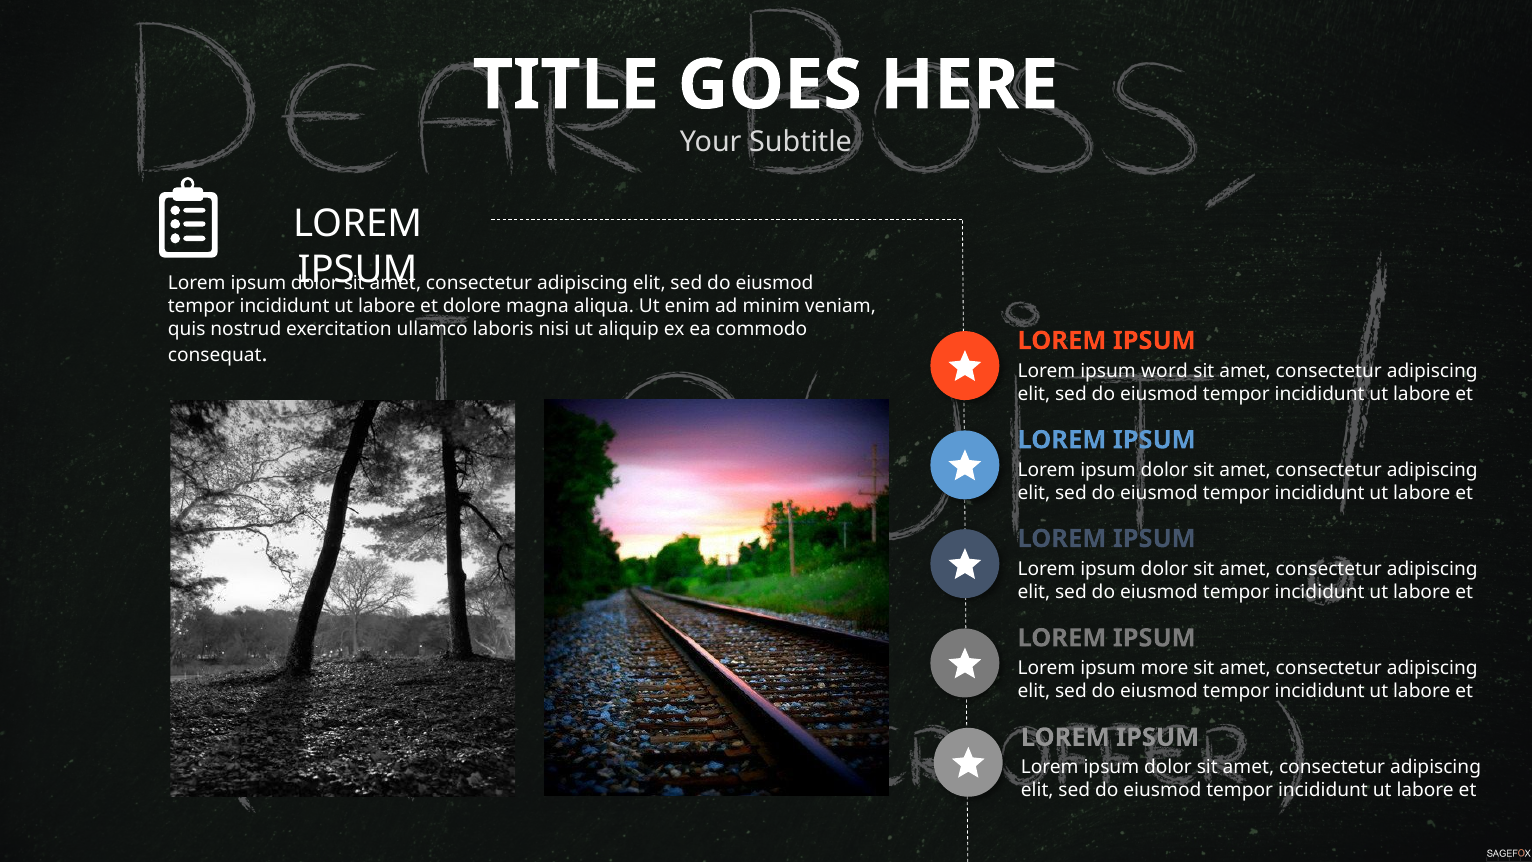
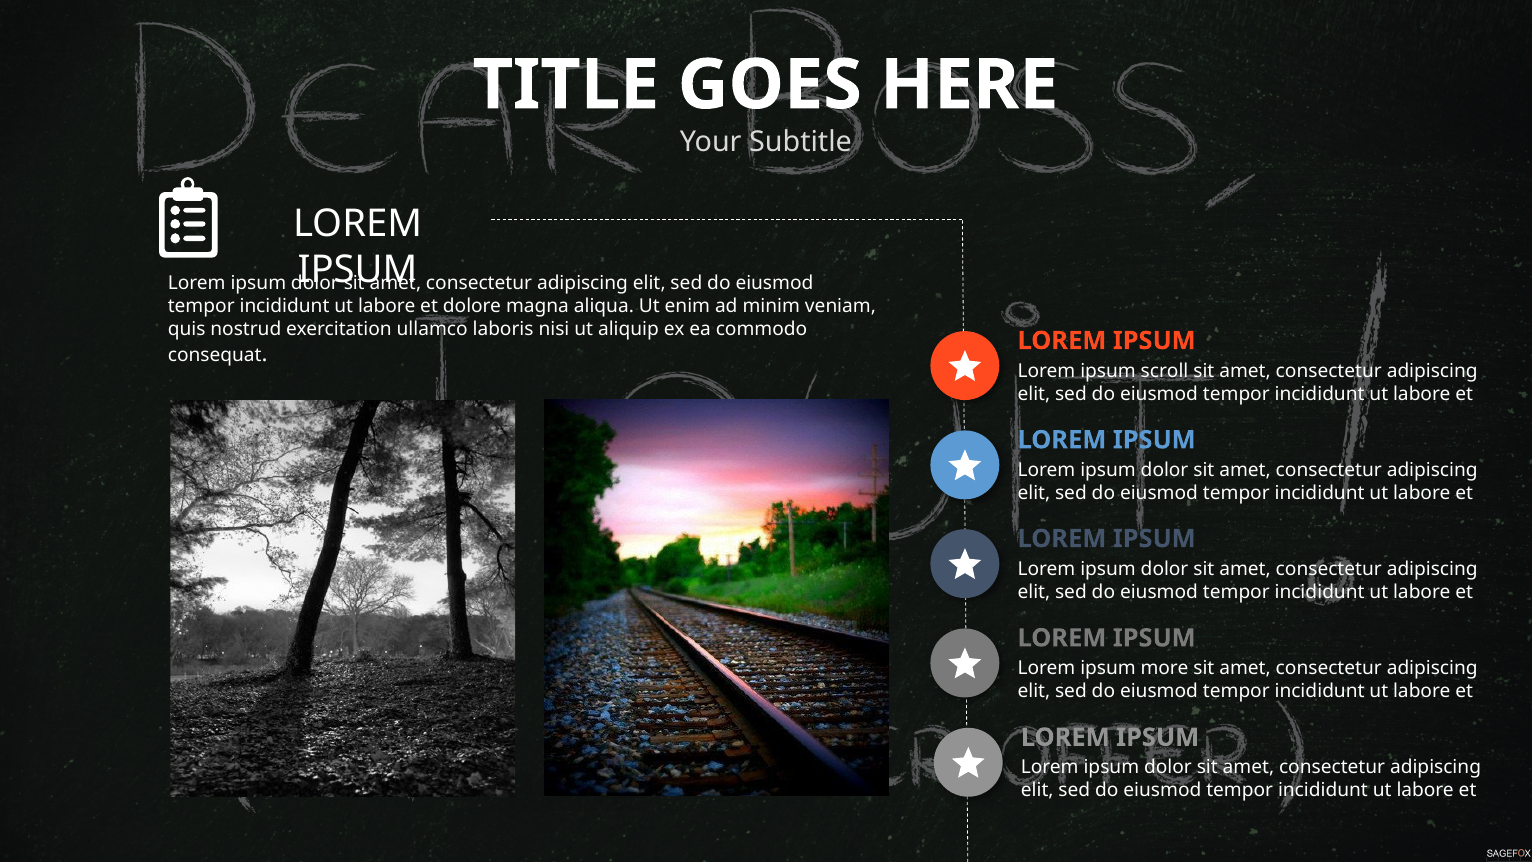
word: word -> scroll (1165, 371)
